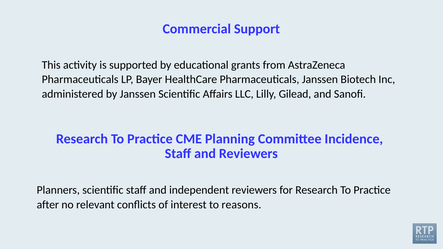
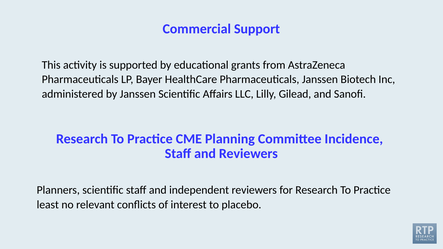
after: after -> least (48, 205)
reasons: reasons -> placebo (241, 205)
